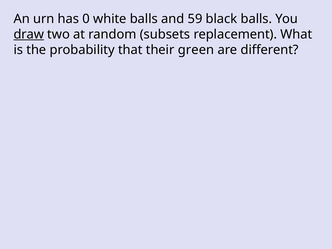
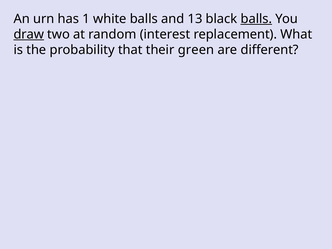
0: 0 -> 1 (86, 19)
59: 59 -> 13 (195, 19)
balls underline: none -> present (256, 19)
subsets: subsets -> interest (165, 34)
